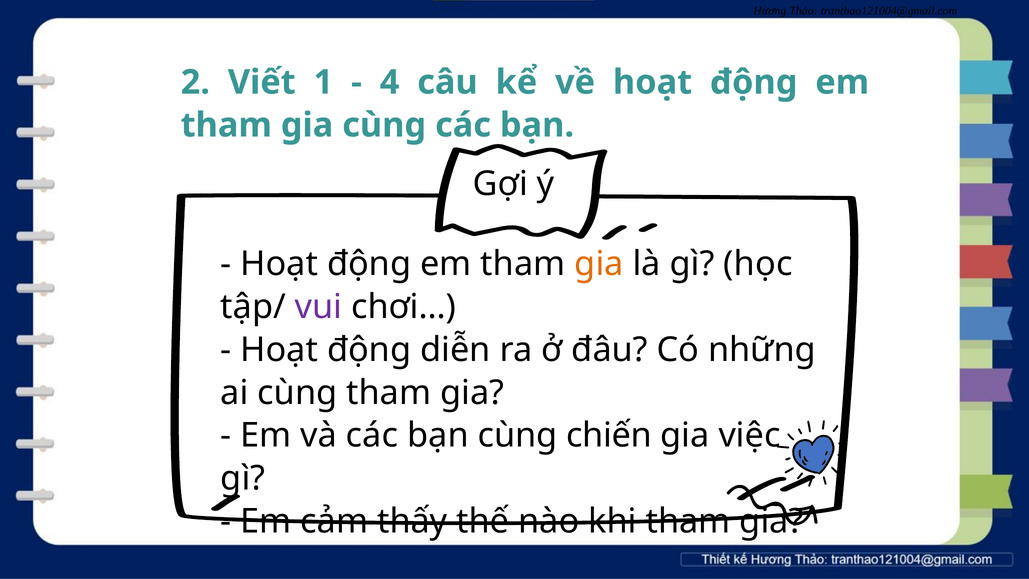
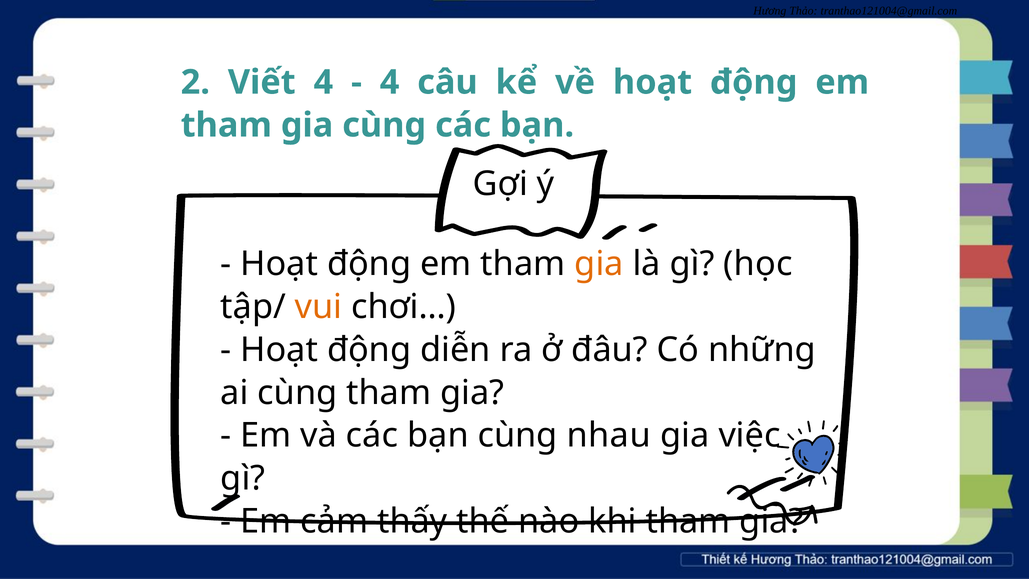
Viết 1: 1 -> 4 (323, 82)
vui colour: purple -> orange (319, 307)
chiến: chiến -> nhau (609, 435)
